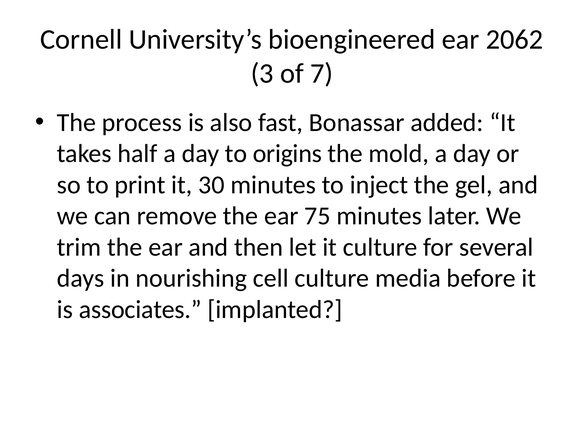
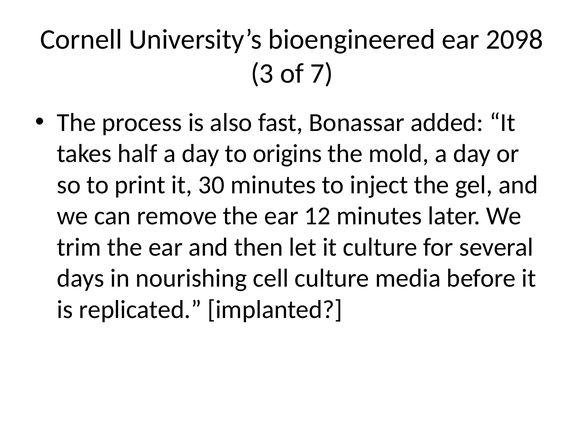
2062: 2062 -> 2098 (515, 39)
75: 75 -> 12 (317, 216)
associates: associates -> replicated (140, 310)
